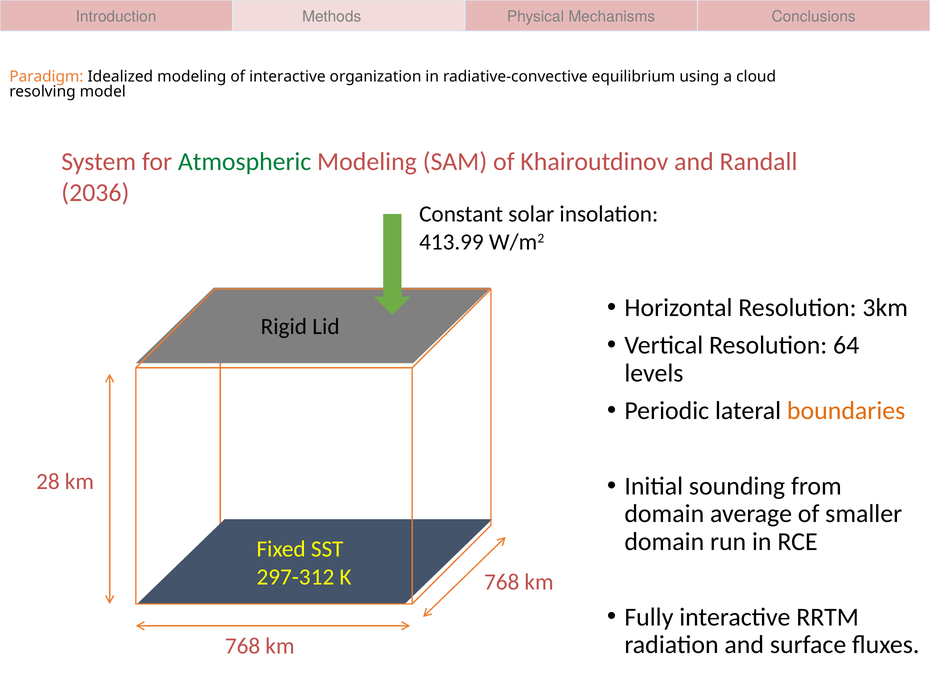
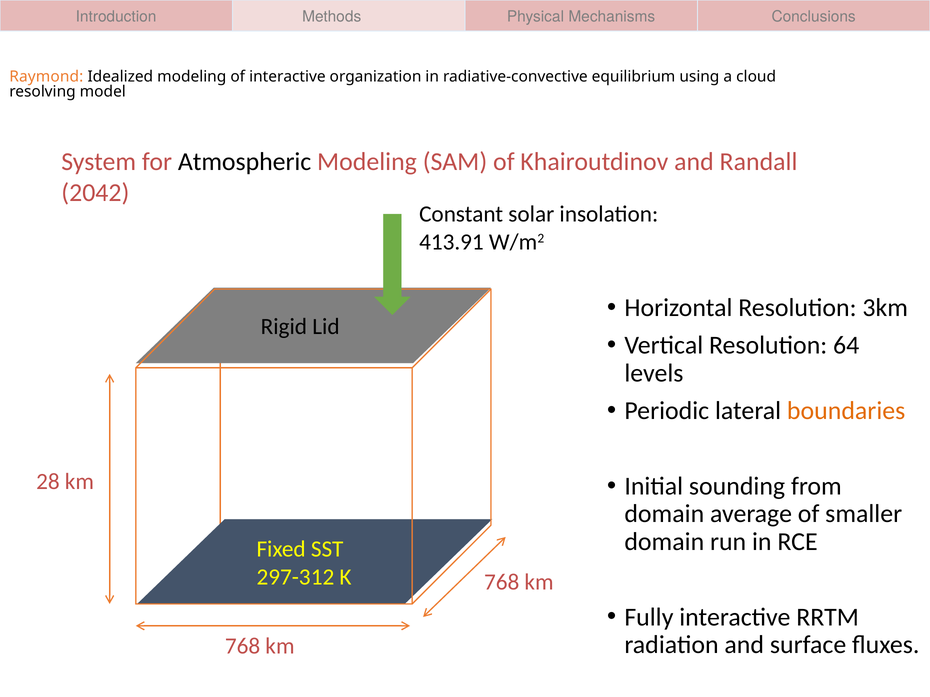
Paradigm: Paradigm -> Raymond (46, 77)
Atmospheric colour: green -> black (245, 162)
2036: 2036 -> 2042 (95, 193)
413.99: 413.99 -> 413.91 (451, 242)
